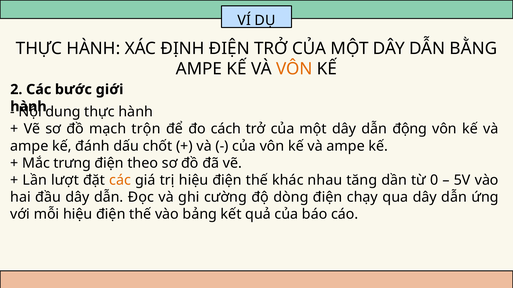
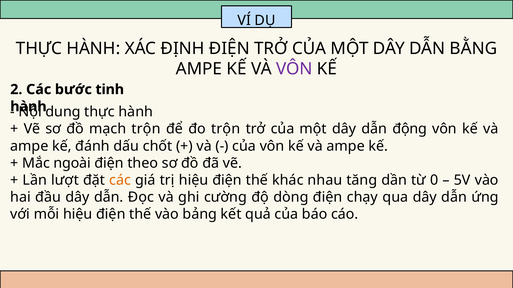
VÔN colour: orange -> purple (294, 69)
giới: giới -> tinh (110, 90)
đo cách: cách -> trộn (226, 129)
trưng: trưng -> ngoài (72, 163)
